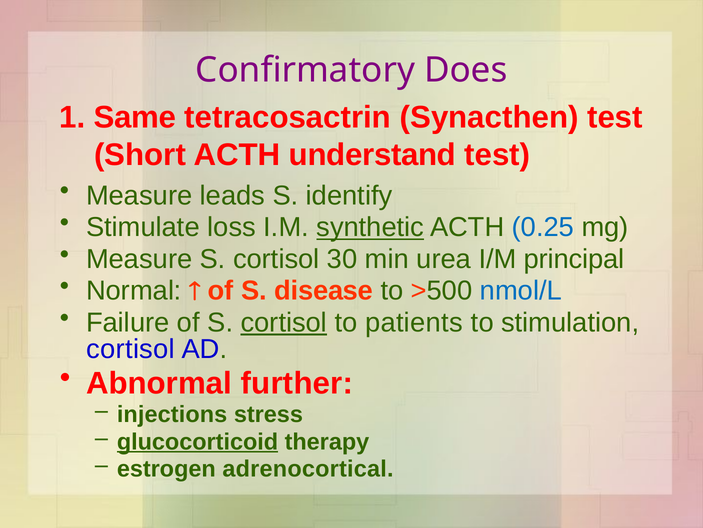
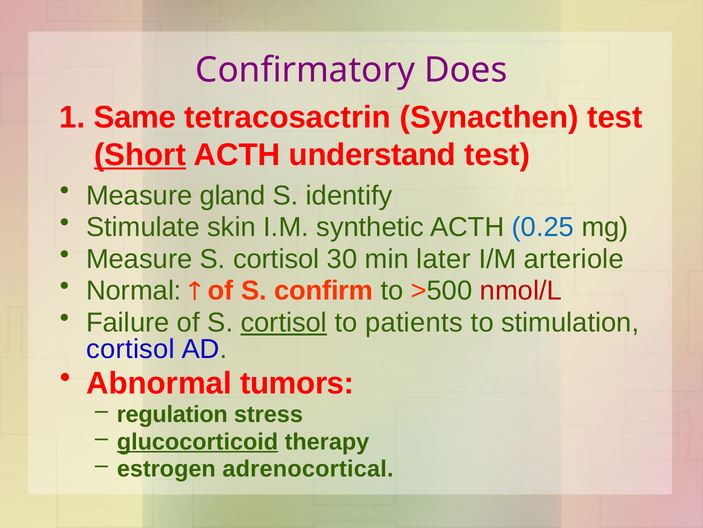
Short underline: none -> present (140, 155)
leads: leads -> gland (233, 195)
loss: loss -> skin (232, 227)
synthetic underline: present -> none (370, 227)
urea: urea -> later (444, 259)
principal: principal -> arteriole (574, 259)
disease: disease -> confirm (324, 291)
nmol/L colour: blue -> red (521, 291)
further: further -> tumors (297, 383)
injections: injections -> regulation (172, 414)
